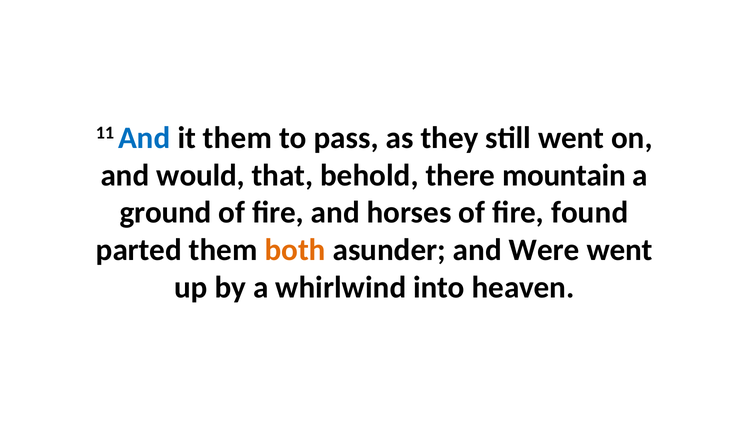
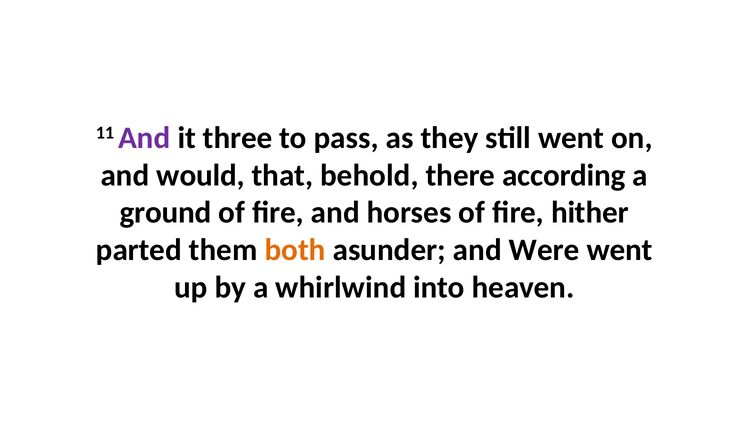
And colour: blue -> purple (144, 138)
it them: them -> three (238, 138)
mountain: mountain -> according (564, 175)
found: found -> hither (590, 213)
